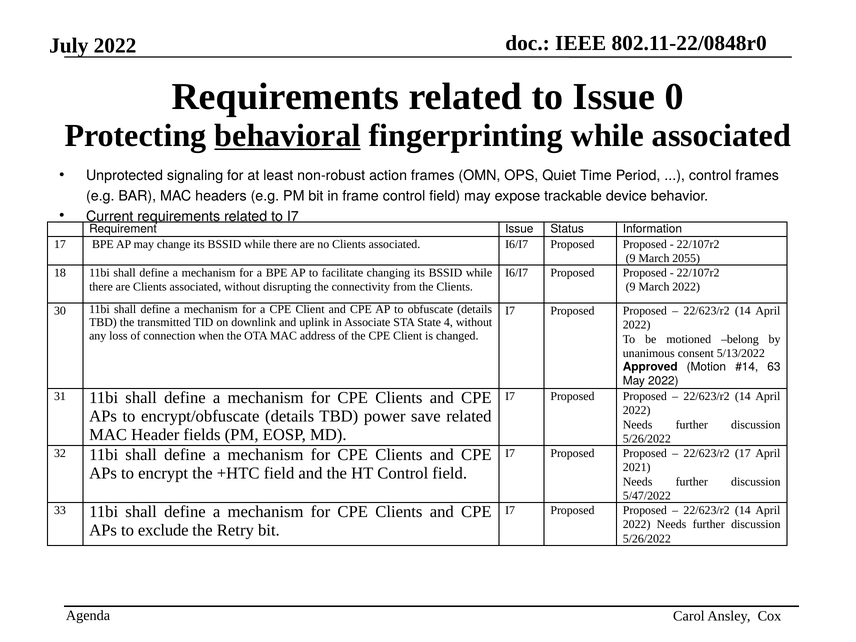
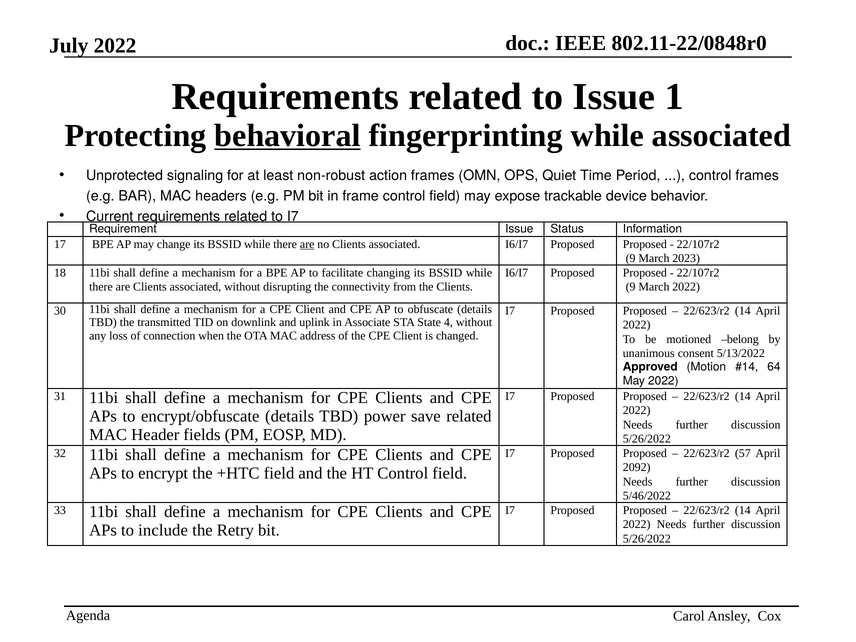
0: 0 -> 1 (674, 97)
are underline: none -> present (307, 244)
2055: 2055 -> 2023 (686, 258)
63: 63 -> 64 (774, 367)
22/623/r2 17: 17 -> 57 (743, 453)
2021: 2021 -> 2092 (637, 467)
5/47/2022: 5/47/2022 -> 5/46/2022 (647, 496)
exclude: exclude -> include (163, 530)
